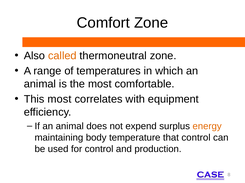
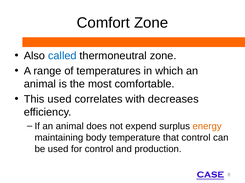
called colour: orange -> blue (62, 56)
This most: most -> used (60, 100)
equipment: equipment -> decreases (173, 100)
